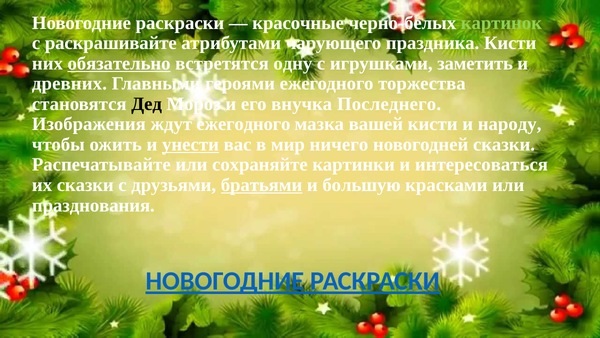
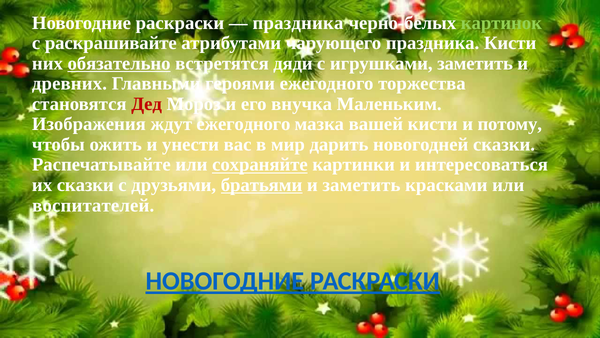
красочные: красочные -> праздника (298, 23)
одну: одну -> дяди (293, 63)
Дед colour: black -> red (147, 104)
Последнего: Последнего -> Маленьким (389, 104)
народу: народу -> потому (510, 124)
унести underline: present -> none (190, 144)
ничего: ничего -> дарить (339, 144)
сохраняйте underline: none -> present (260, 165)
и большую: большую -> заметить (361, 185)
празднования: празднования -> воспитателей (93, 205)
